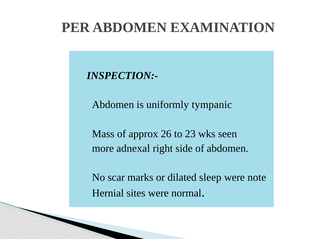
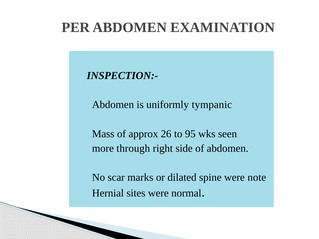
23: 23 -> 95 (190, 134)
adnexal: adnexal -> through (133, 148)
sleep: sleep -> spine (210, 177)
